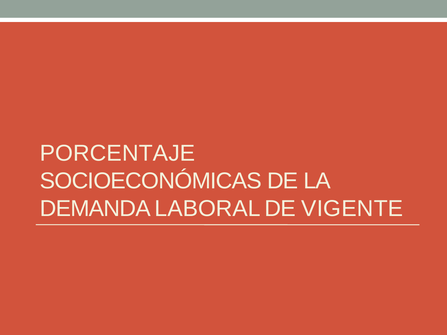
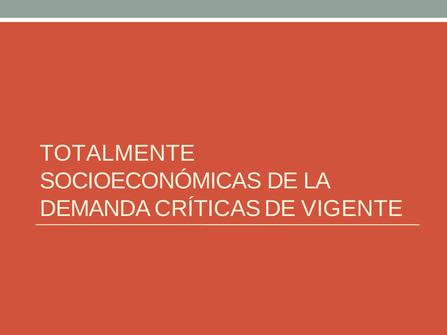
PORCENTAJE: PORCENTAJE -> TOTALMENTE (118, 153)
LABORAL: LABORAL -> CRÍTICAS (208, 209)
